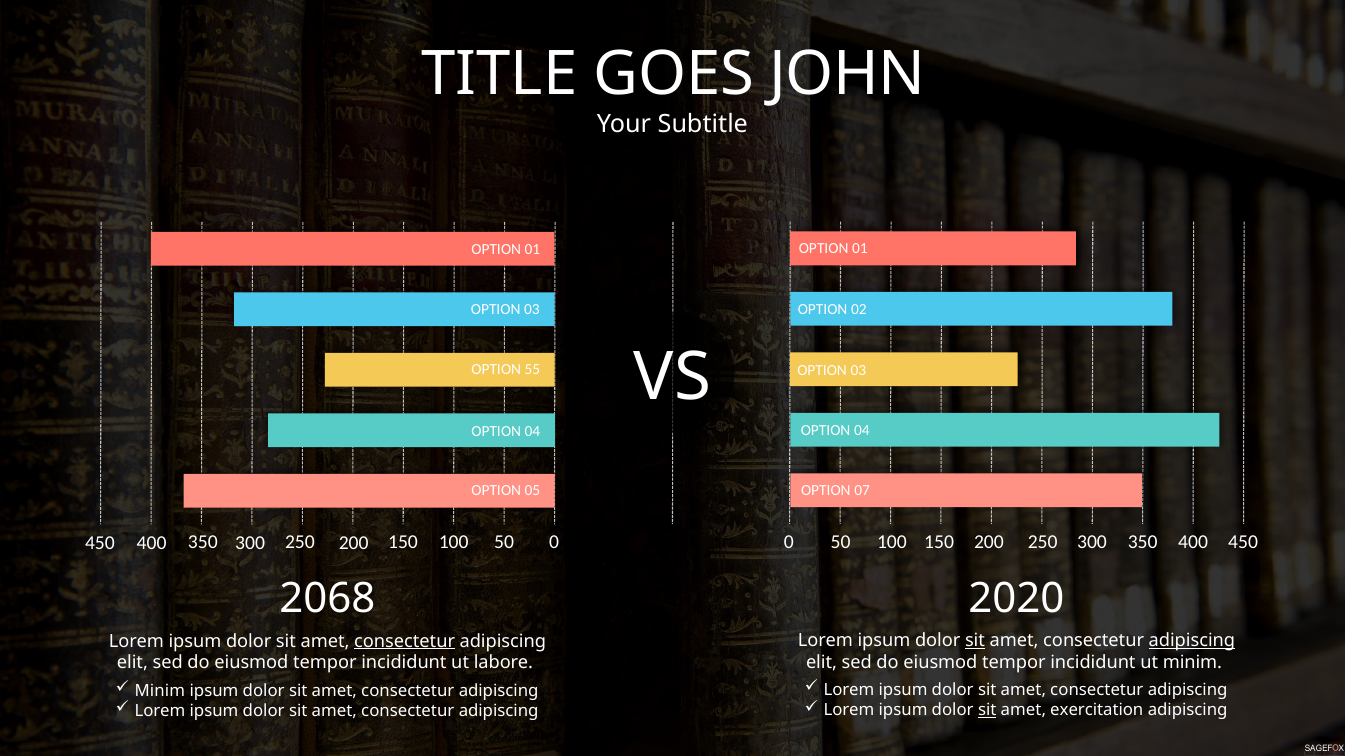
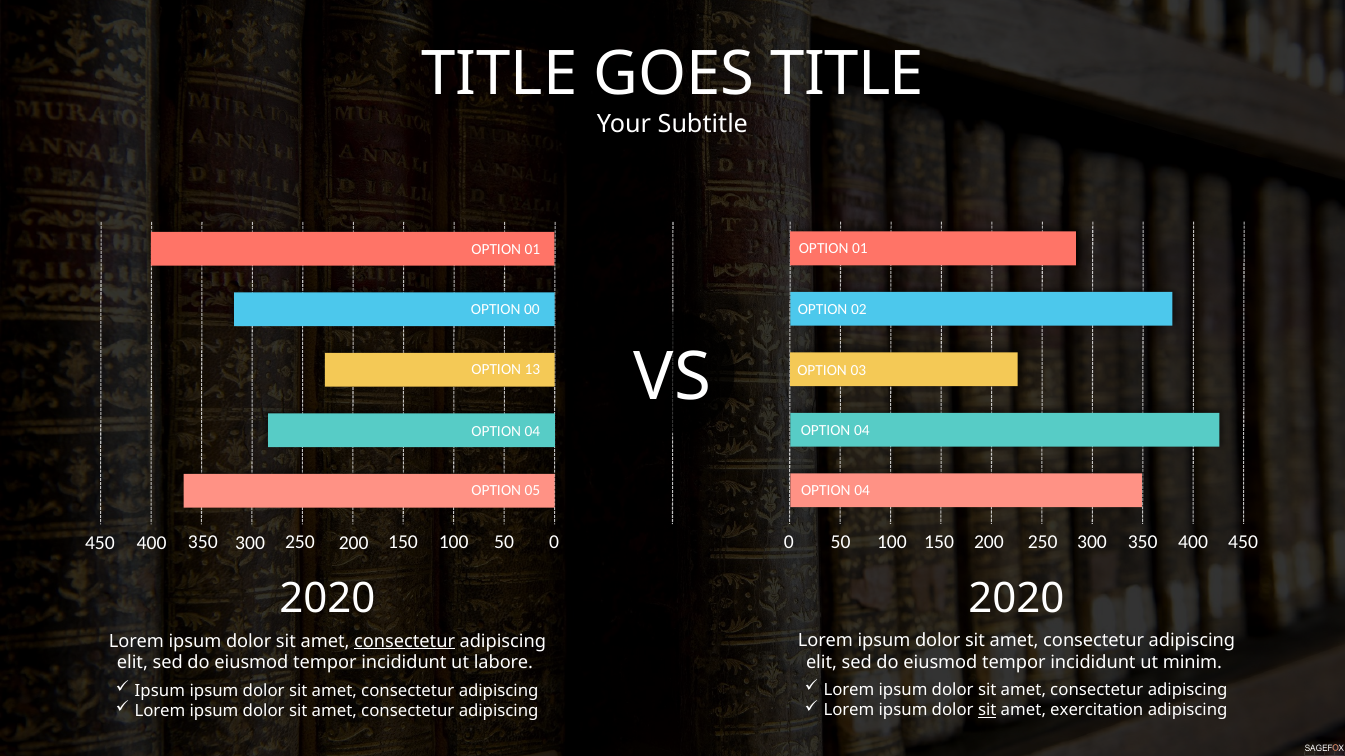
GOES JOHN: JOHN -> TITLE (847, 75)
03: 03 -> 00 (532, 310)
55: 55 -> 13 (532, 369)
07: 07 -> 04 (862, 491)
2068: 2068 -> 2020 (327, 599)
sit underline: present -> none (975, 641)
adipiscing underline: present -> none (1192, 641)
Minim: Minim -> Ipsum (160, 691)
